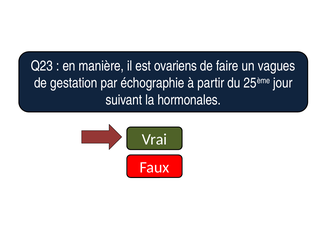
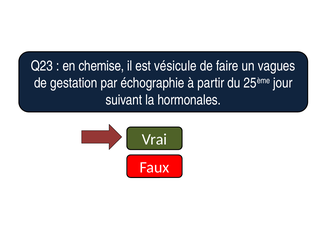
manière: manière -> chemise (101, 66)
ovariens: ovariens -> vésicule (175, 66)
